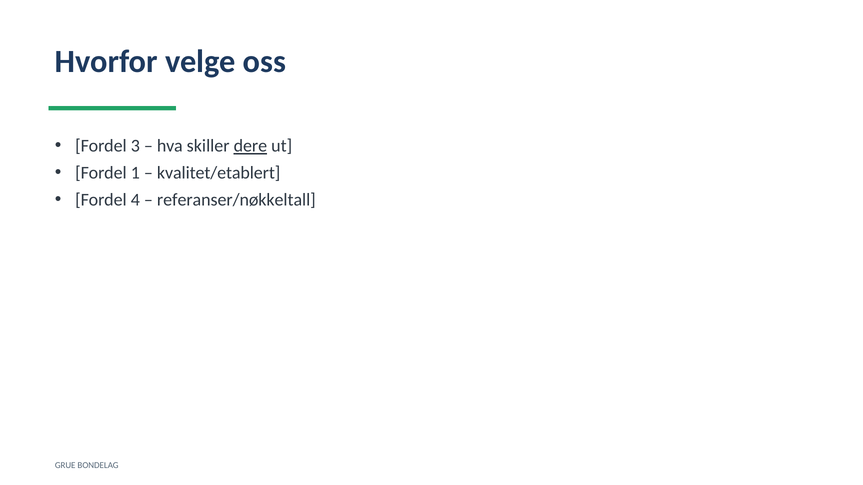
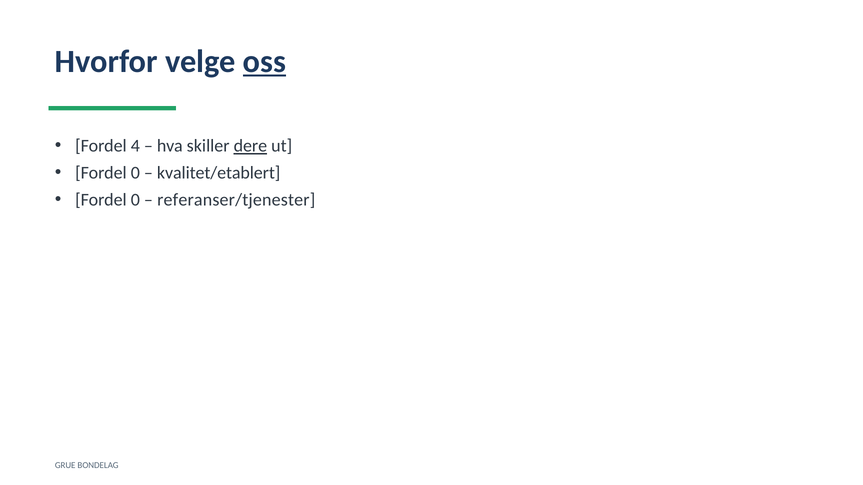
oss underline: none -> present (265, 62)
3: 3 -> 4 (135, 146)
1: 1 -> 0 (135, 173)
4: 4 -> 0 (135, 200)
referanser/nøkkeltall: referanser/nøkkeltall -> referanser/tjenester (236, 200)
